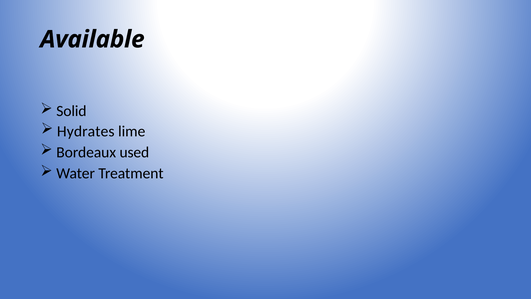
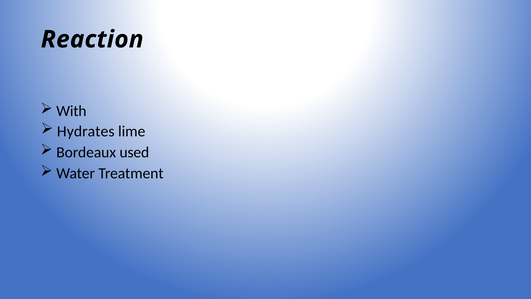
Available: Available -> Reaction (92, 39)
Solid: Solid -> With (71, 111)
